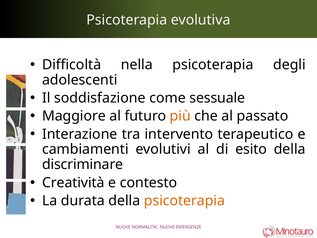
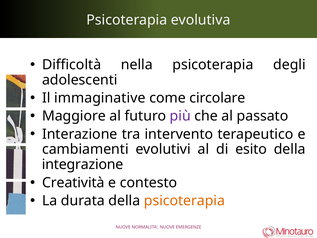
soddisfazione: soddisfazione -> immaginative (100, 98)
sessuale: sessuale -> circolare (217, 98)
più colour: orange -> purple (180, 116)
discriminare: discriminare -> integrazione (83, 164)
